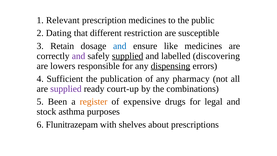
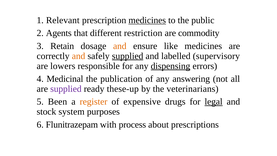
medicines underline: none -> present (147, 20)
Dating: Dating -> Agents (59, 33)
susceptible: susceptible -> commodity (199, 33)
and colour: blue -> orange (120, 46)
and colour: purple -> orange (79, 56)
discovering: discovering -> supervisory (216, 56)
Sufficient: Sufficient -> Medicinal (65, 79)
pharmacy: pharmacy -> answering (191, 79)
court-up: court-up -> these-up (123, 89)
combinations: combinations -> veterinarians (193, 89)
legal underline: none -> present (214, 102)
asthma: asthma -> system (72, 112)
shelves: shelves -> process (132, 124)
